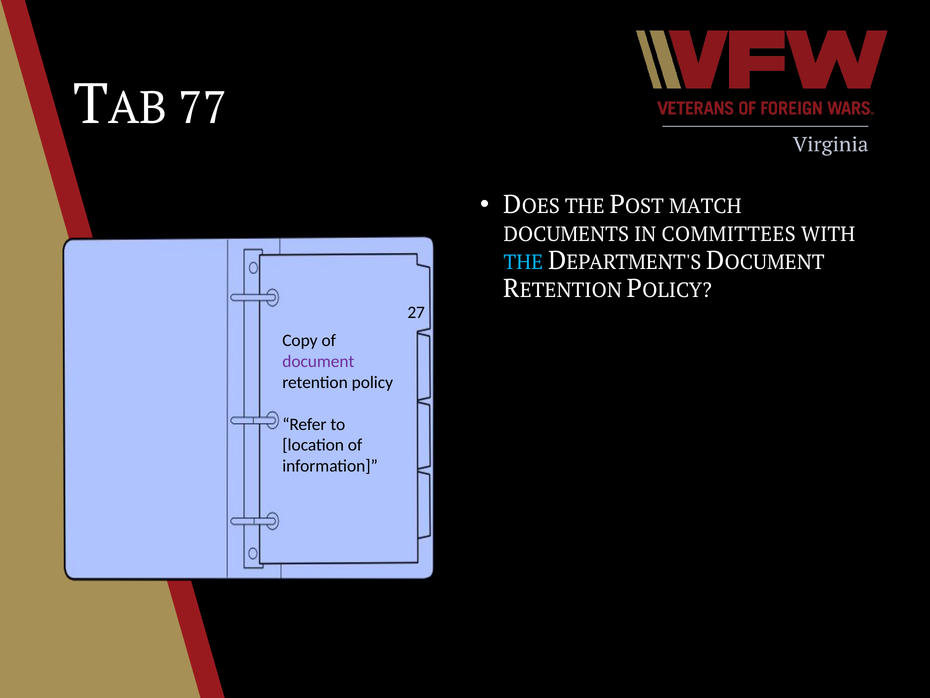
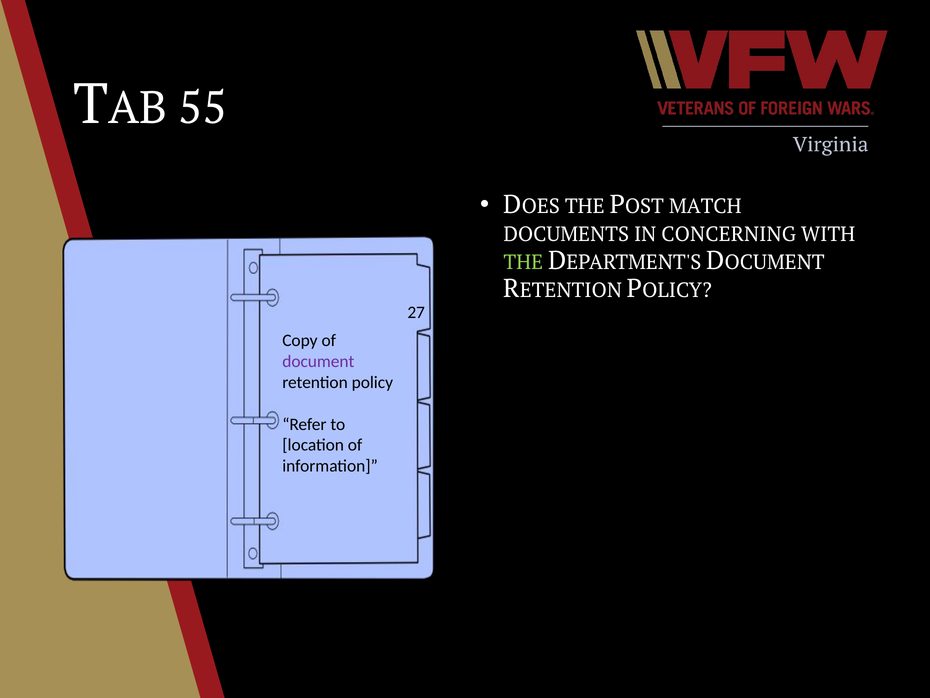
77: 77 -> 55 (203, 108)
COMMITTEES: COMMITTEES -> CONCERNING (729, 234)
THE colour: light blue -> light green (523, 262)
